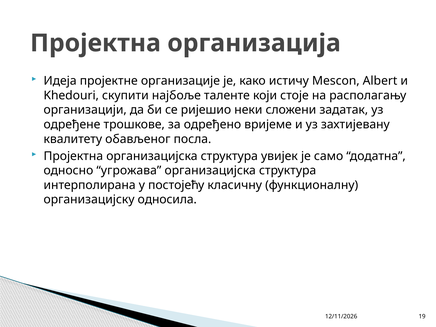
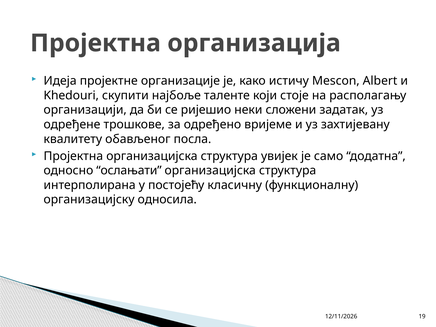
угрожава: угрожава -> ослањати (129, 171)
